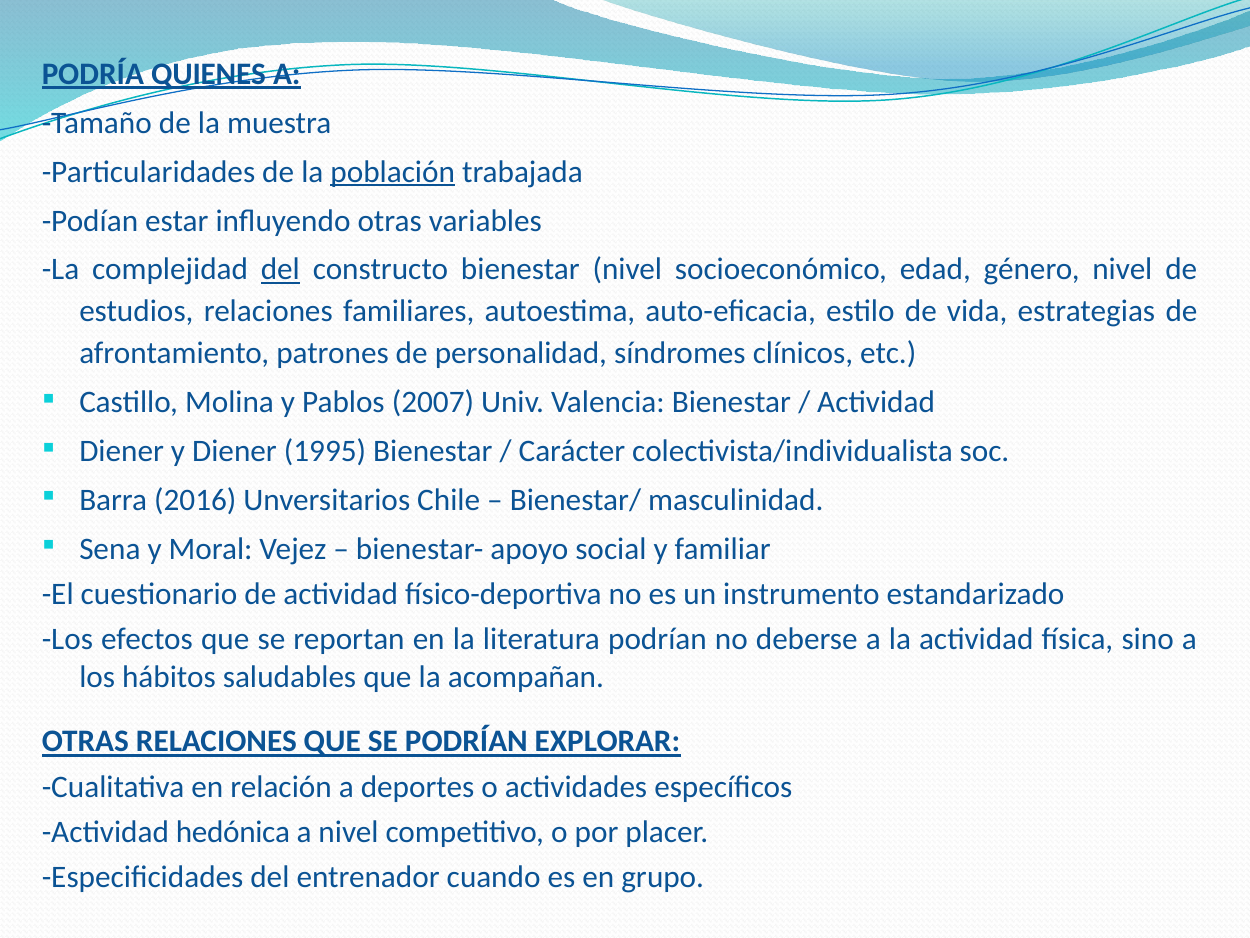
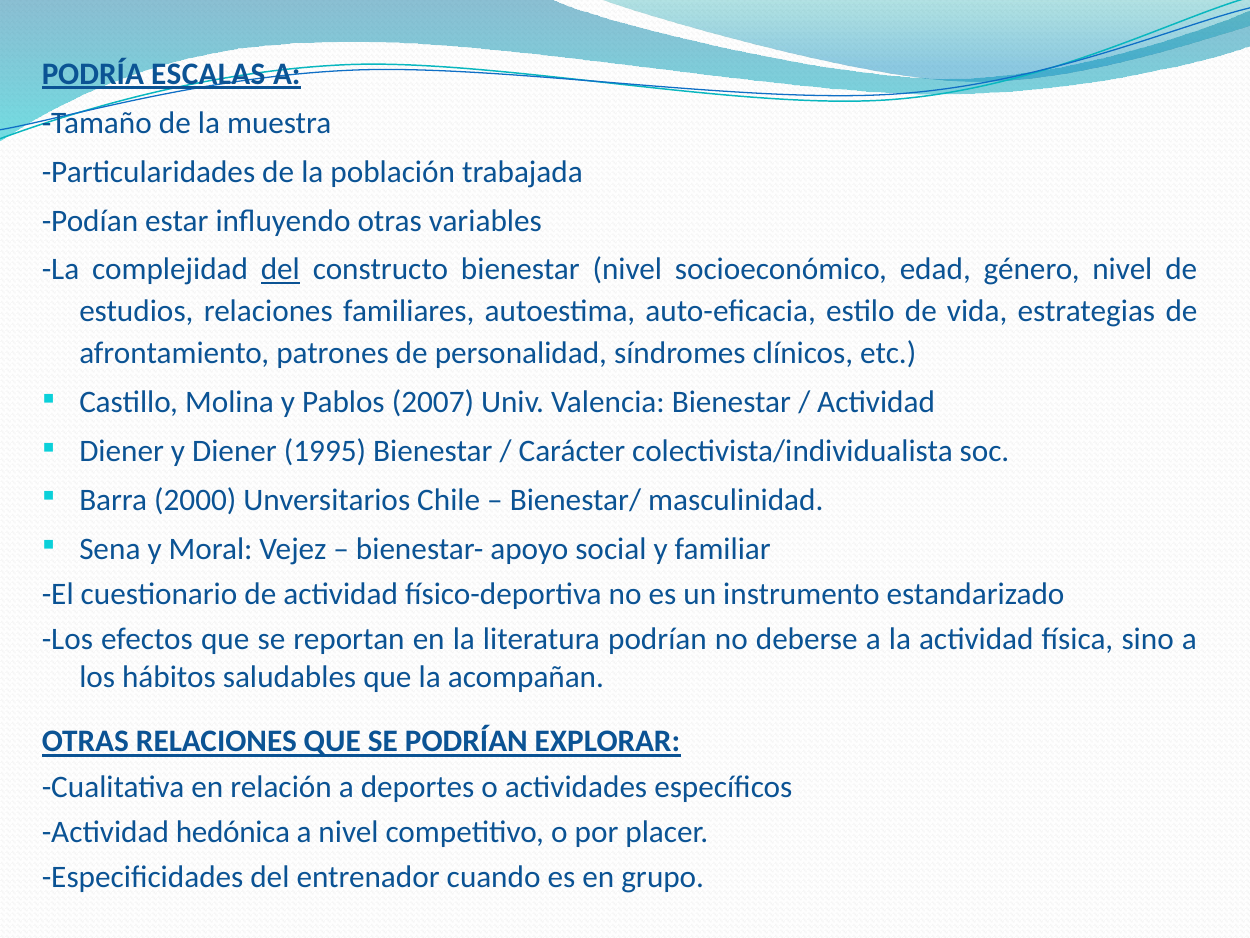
QUIENES: QUIENES -> ESCALAS (208, 74)
población underline: present -> none (393, 172)
2016: 2016 -> 2000 (195, 500)
